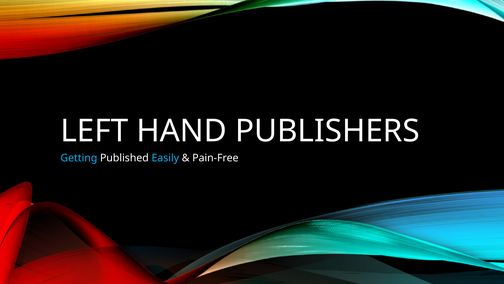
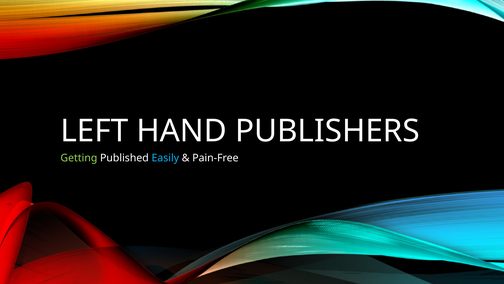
Getting colour: light blue -> light green (79, 158)
